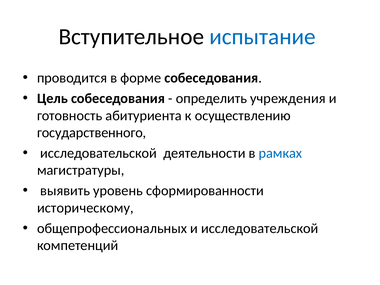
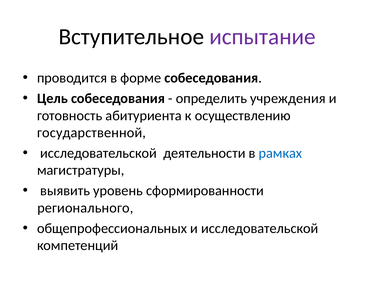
испытание colour: blue -> purple (263, 37)
государственного: государственного -> государственной (92, 133)
историческому: историческому -> регионального (85, 208)
